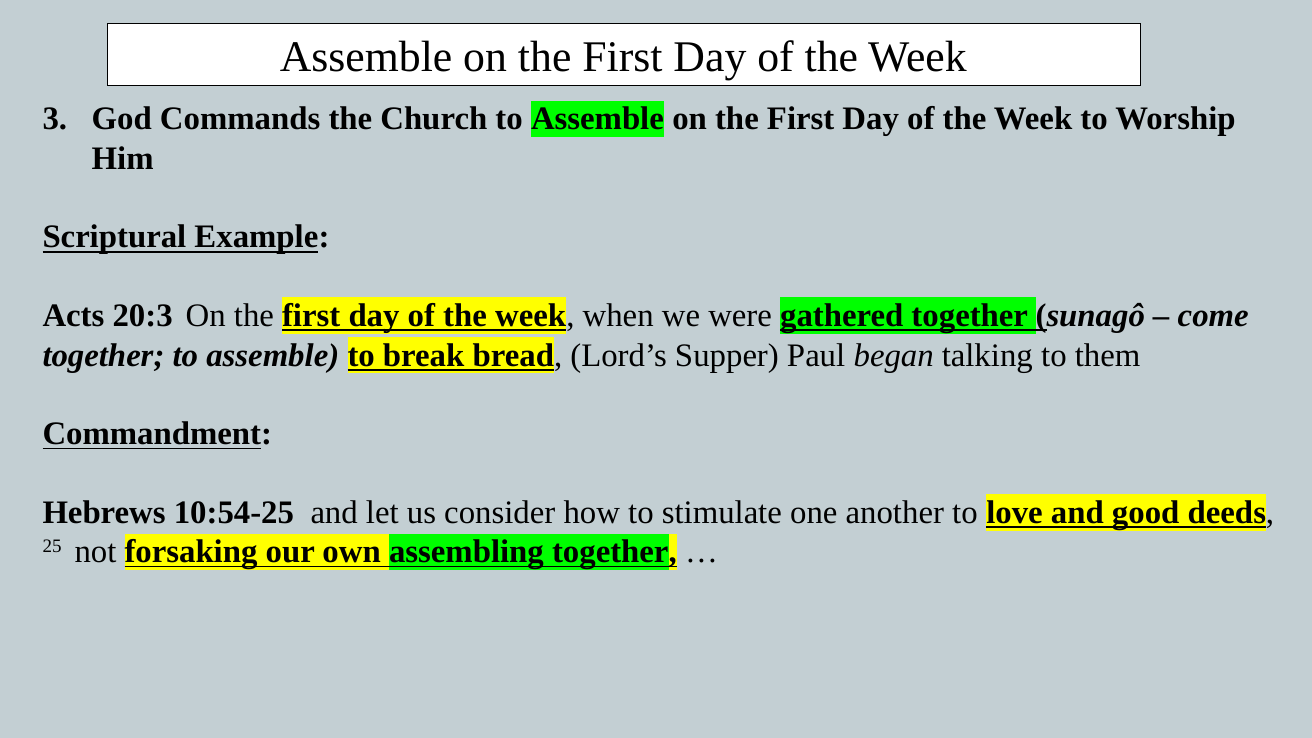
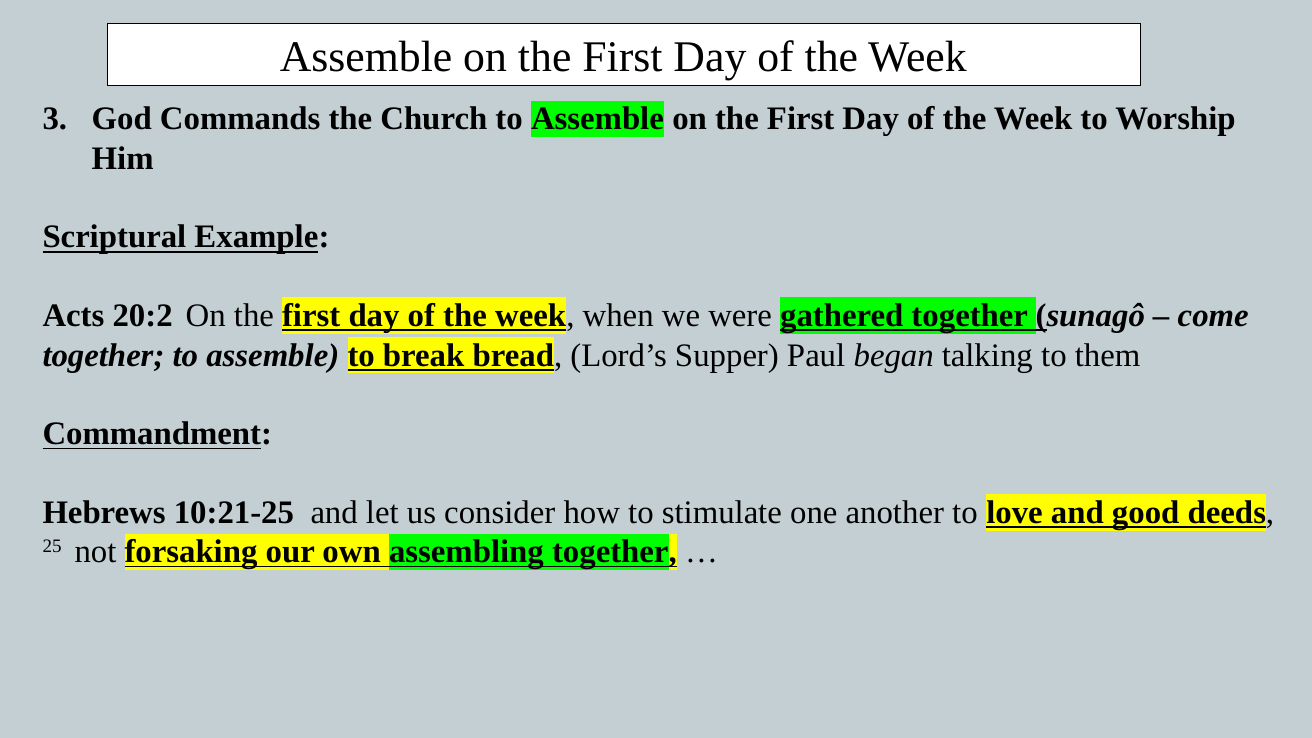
20:3: 20:3 -> 20:2 (143, 316)
10:54-25: 10:54-25 -> 10:21-25 (234, 513)
